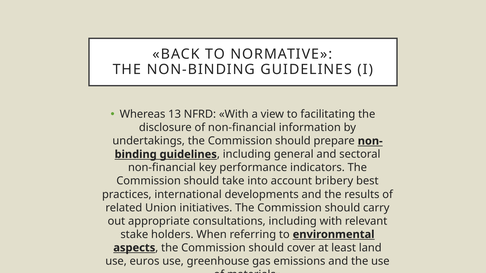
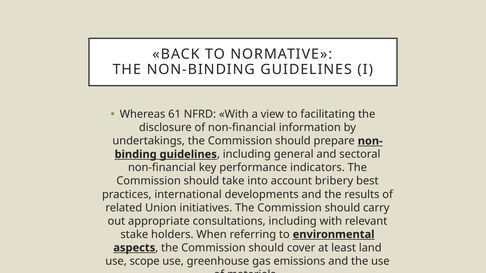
13: 13 -> 61 (175, 114)
euros: euros -> scope (145, 261)
